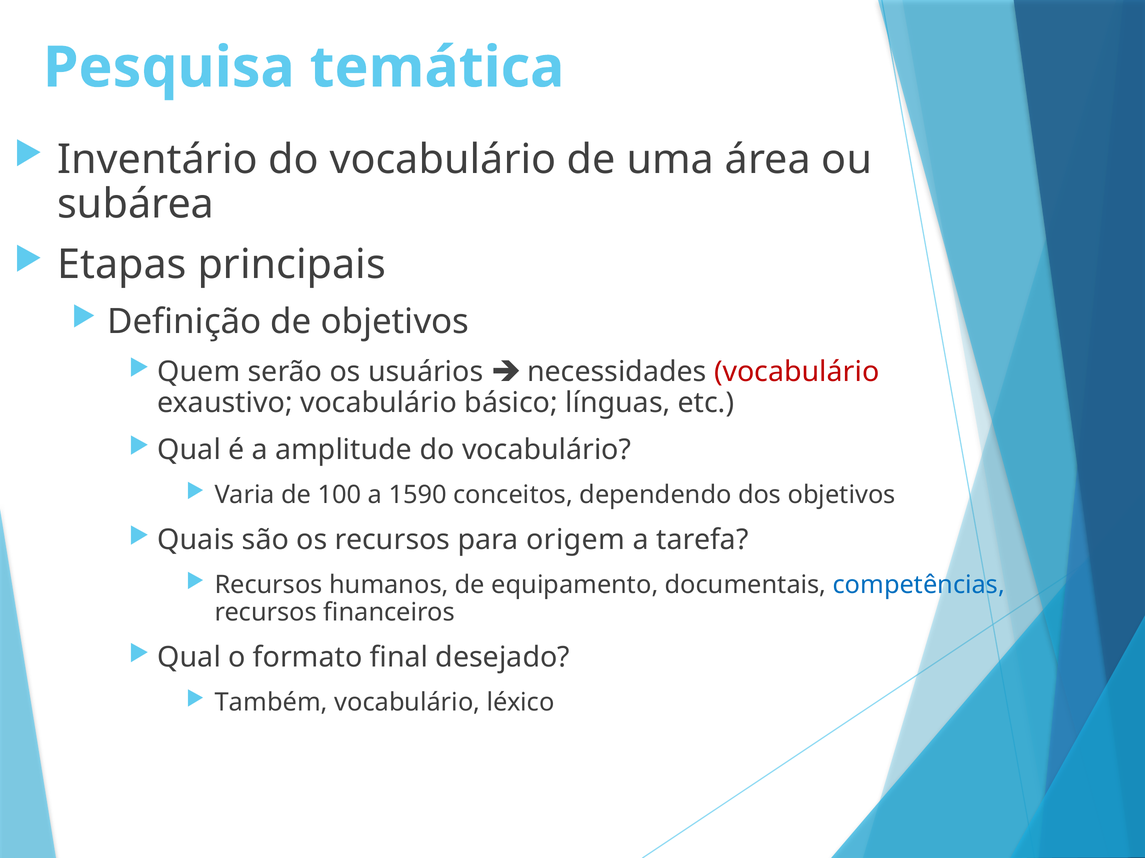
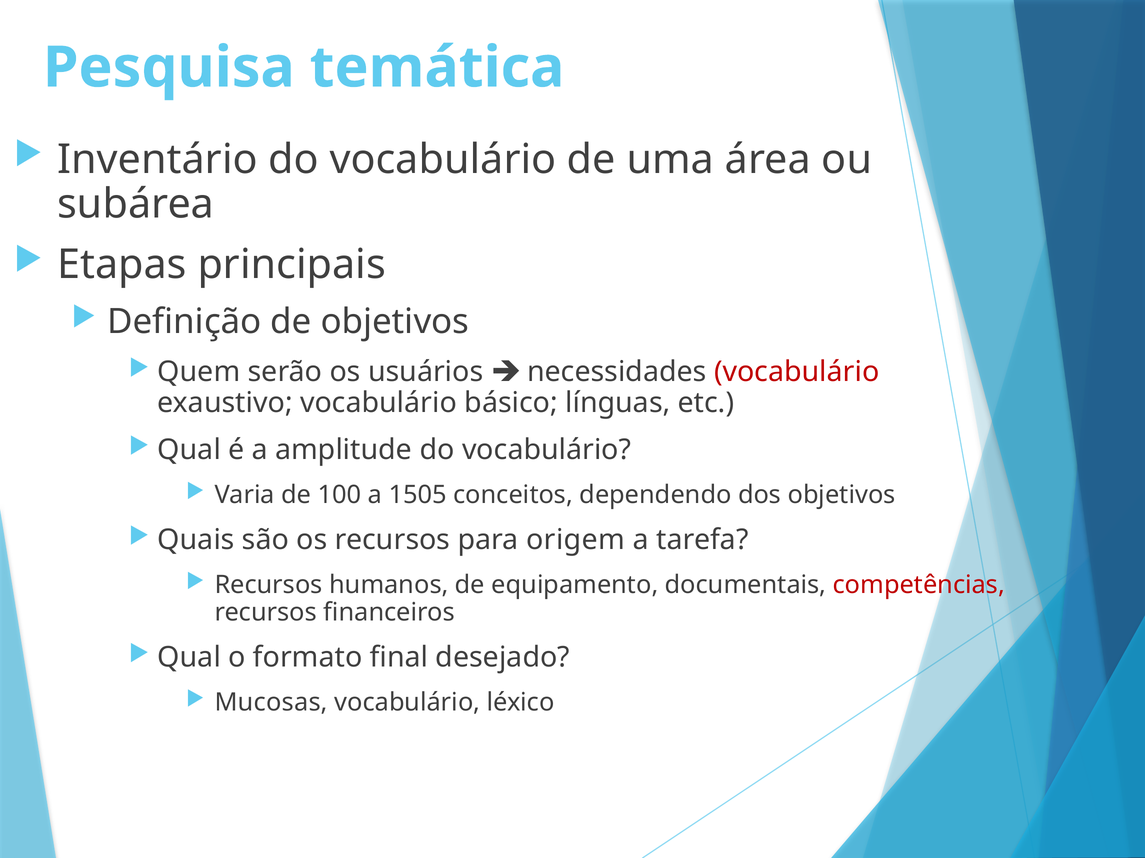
1590: 1590 -> 1505 (418, 495)
competências colour: blue -> red (919, 585)
Também: Também -> Mucosas (271, 703)
